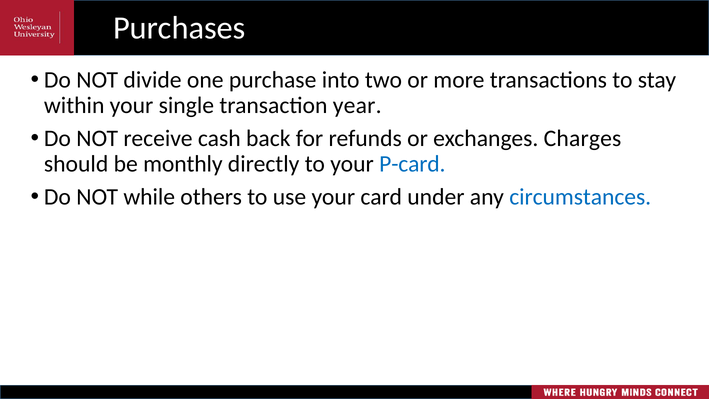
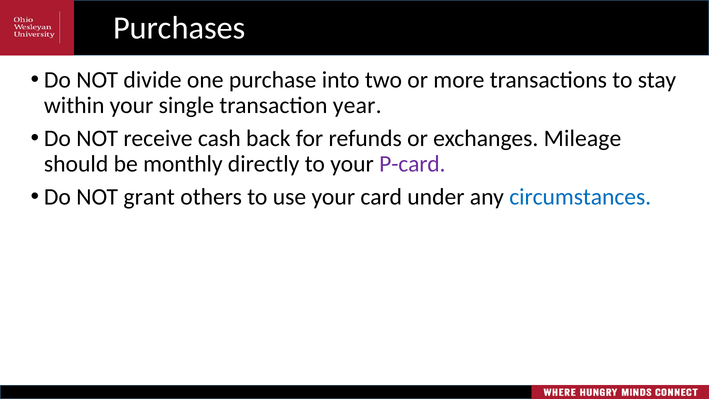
Charges: Charges -> Mileage (583, 138)
P-card colour: blue -> purple (412, 164)
while: while -> grant (149, 197)
